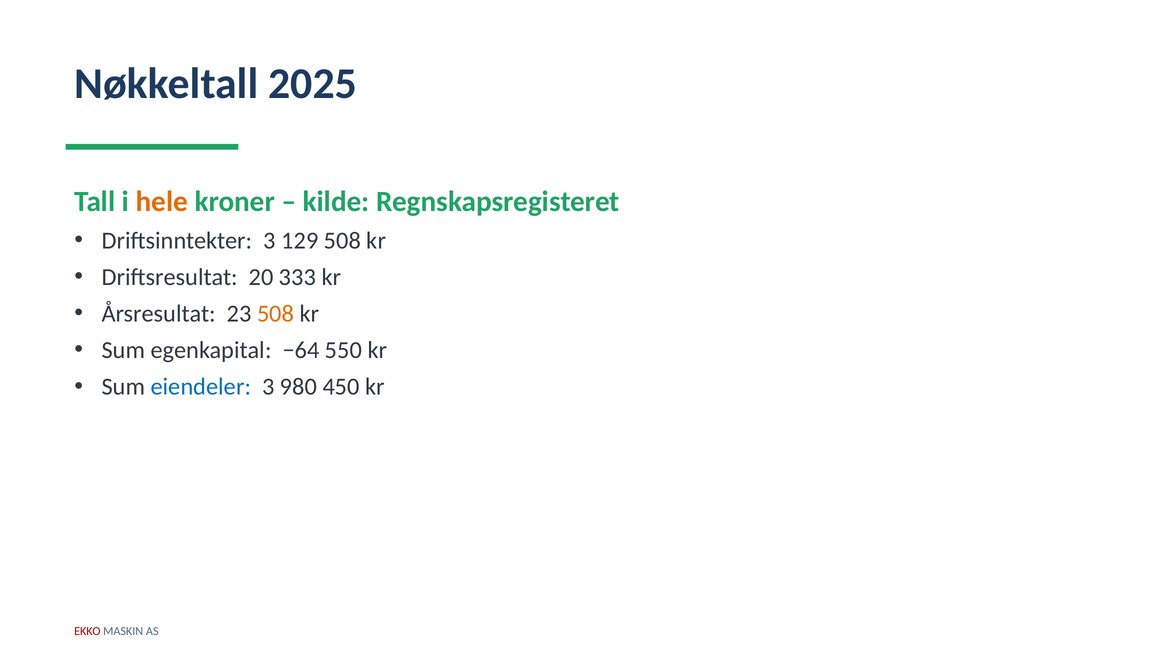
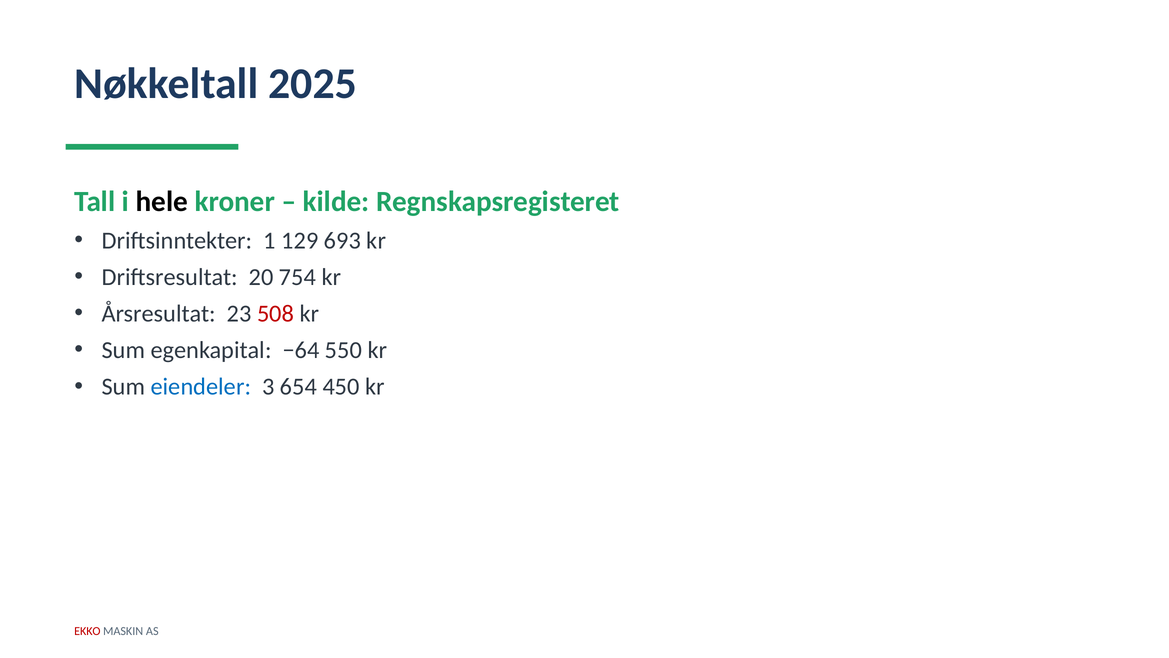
hele colour: orange -> black (162, 201)
Driftsinntekter 3: 3 -> 1 (270, 240)
129 508: 508 -> 693 (342, 240)
333: 333 -> 754 (297, 277)
508 colour: orange -> red (276, 313)
980: 980 -> 654 (298, 387)
